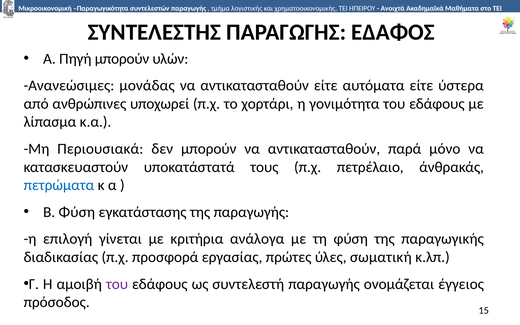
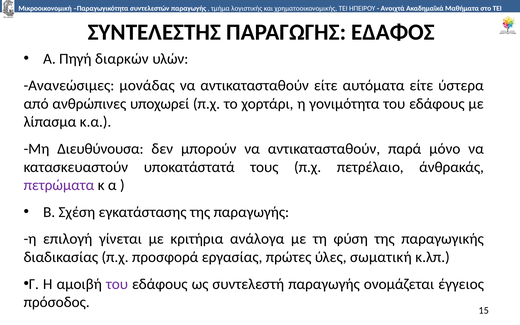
Πηγή µπορούν: µπορούν -> διαρκών (122, 59)
Περιουσιακά: Περιουσιακά -> Διευθύνουσα (100, 149)
πετρώµατα colour: blue -> purple (59, 185)
Β Φύση: Φύση -> Σχέση (77, 212)
